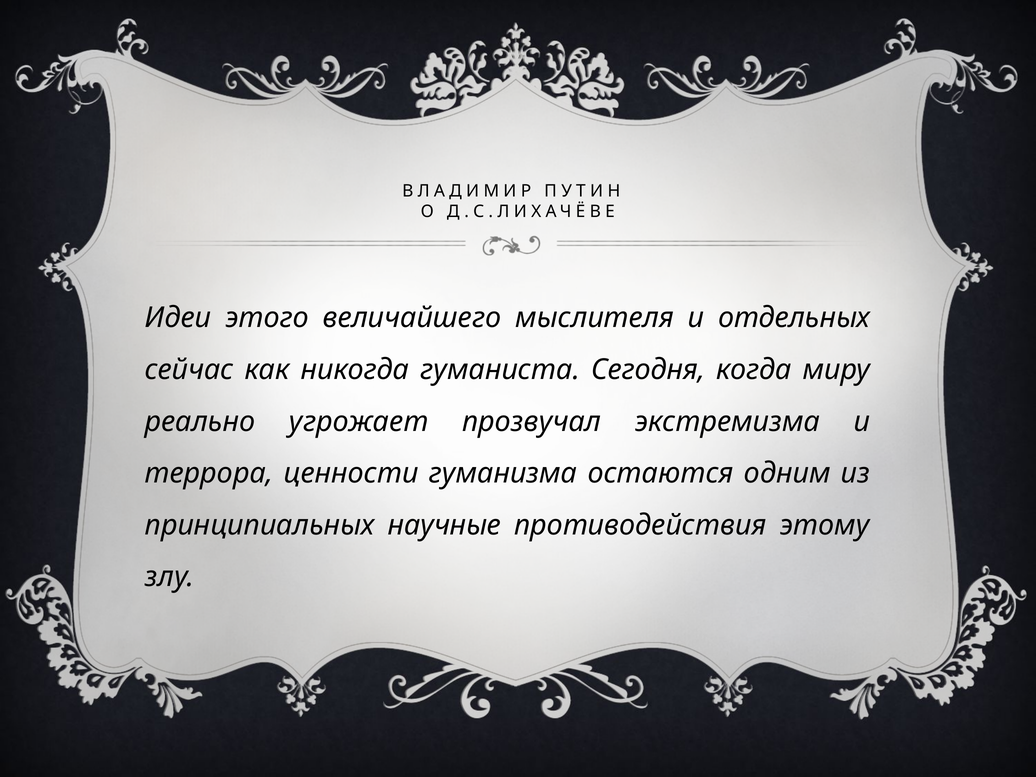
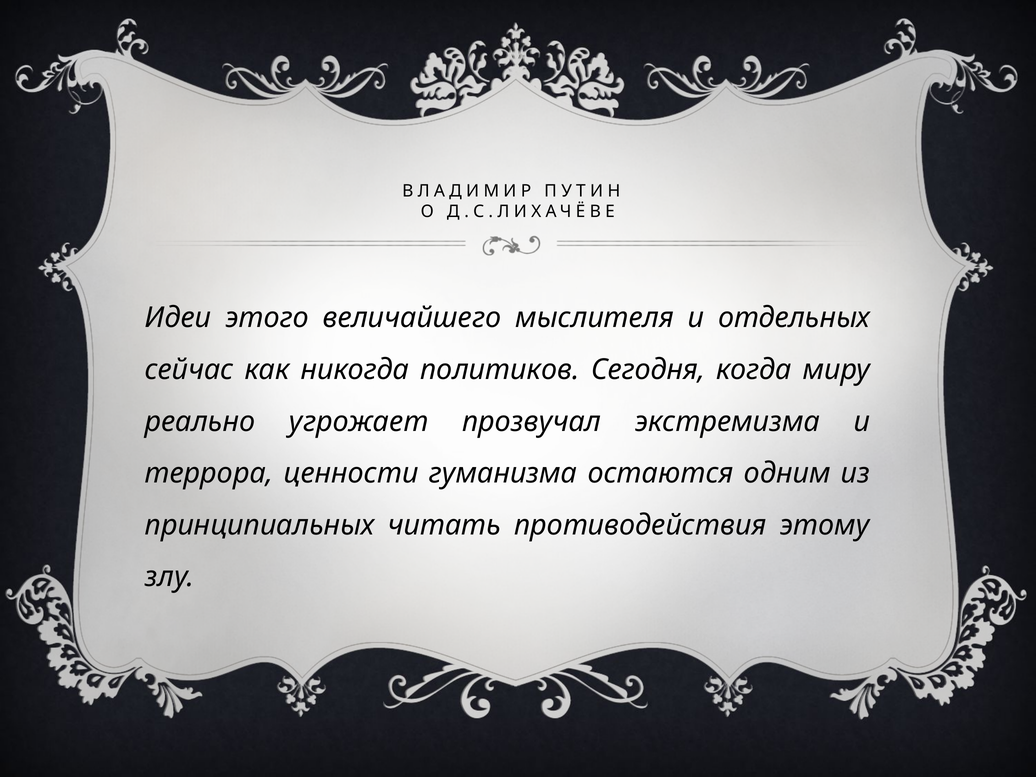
гуманиста: гуманиста -> политиков (500, 370)
научные: научные -> читать (444, 525)
